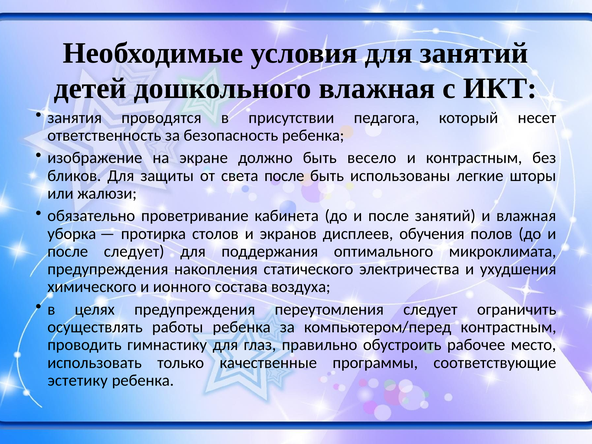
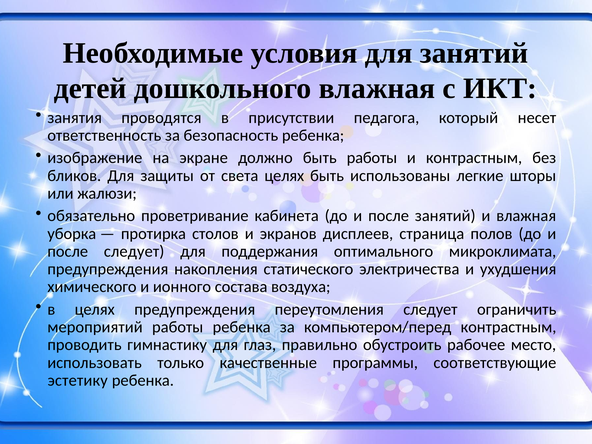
быть весело: весело -> работы (372, 158)
света после: после -> целях (284, 176)
обучения: обучения -> страница (432, 234)
осуществлять: осуществлять -> мероприятий (95, 327)
